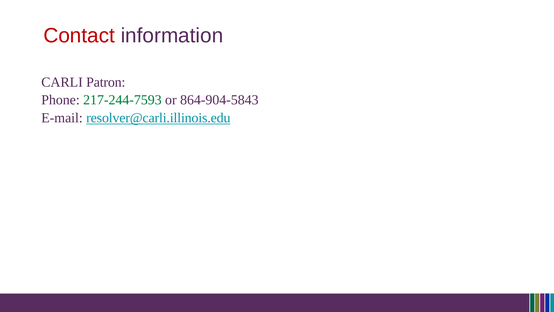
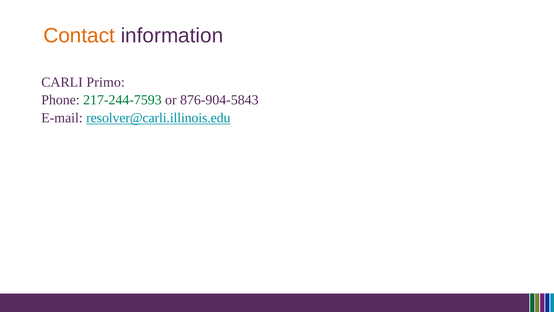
Contact colour: red -> orange (79, 35)
Patron: Patron -> Primo (106, 82)
864-904-5843: 864-904-5843 -> 876-904-5843 (219, 100)
